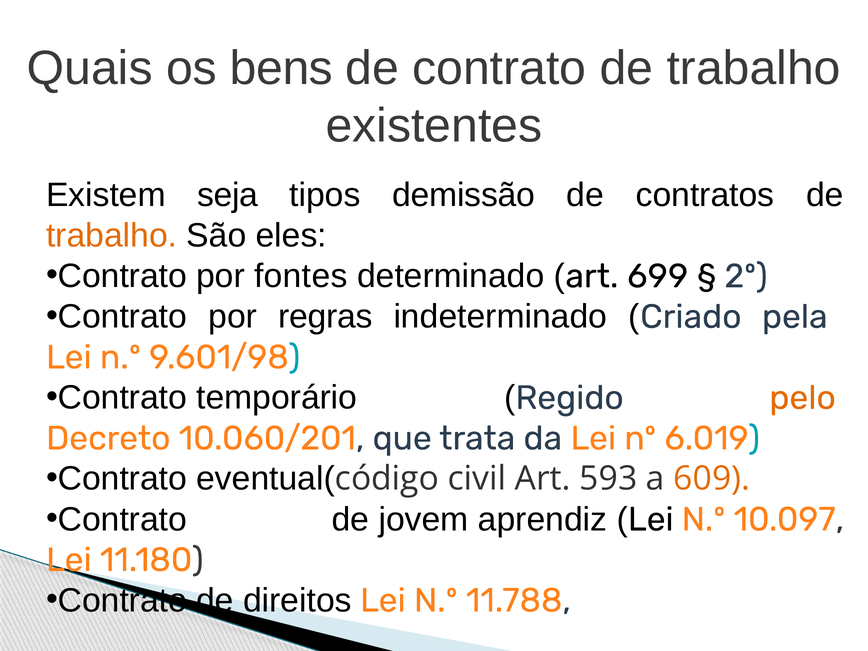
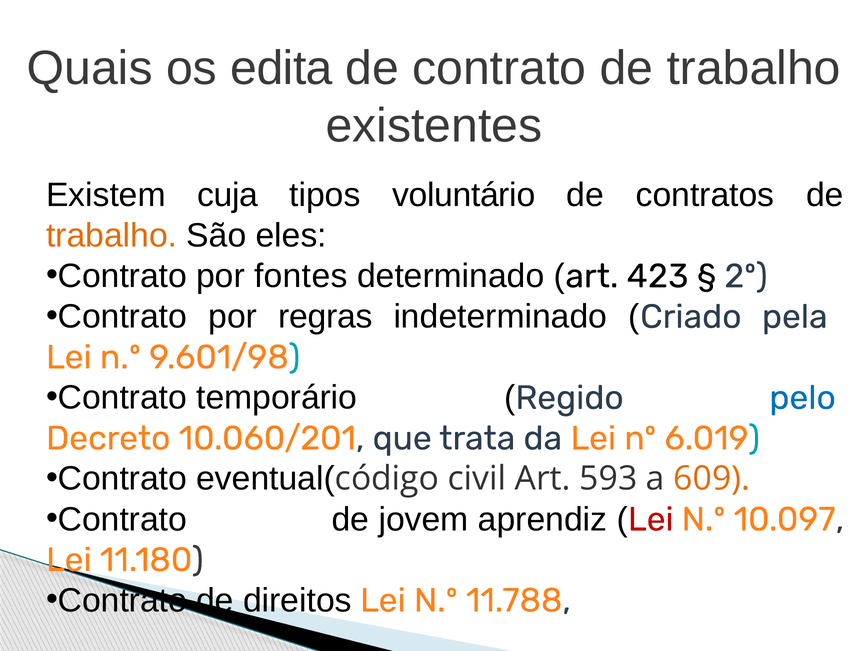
bens: bens -> edita (281, 68)
seja: seja -> cuja (228, 195)
demissão: demissão -> voluntário (464, 195)
699: 699 -> 423 (658, 276)
pelo colour: orange -> blue (803, 398)
Lei colour: black -> red (651, 519)
